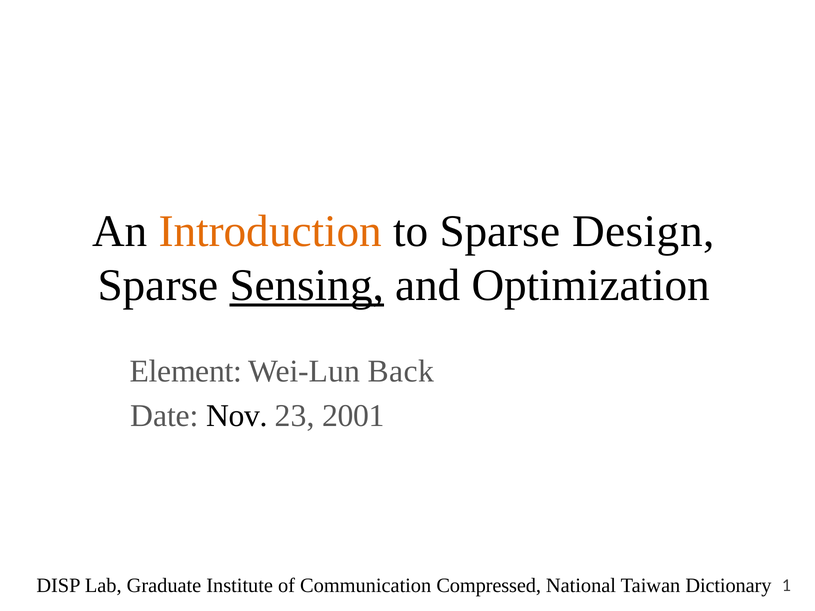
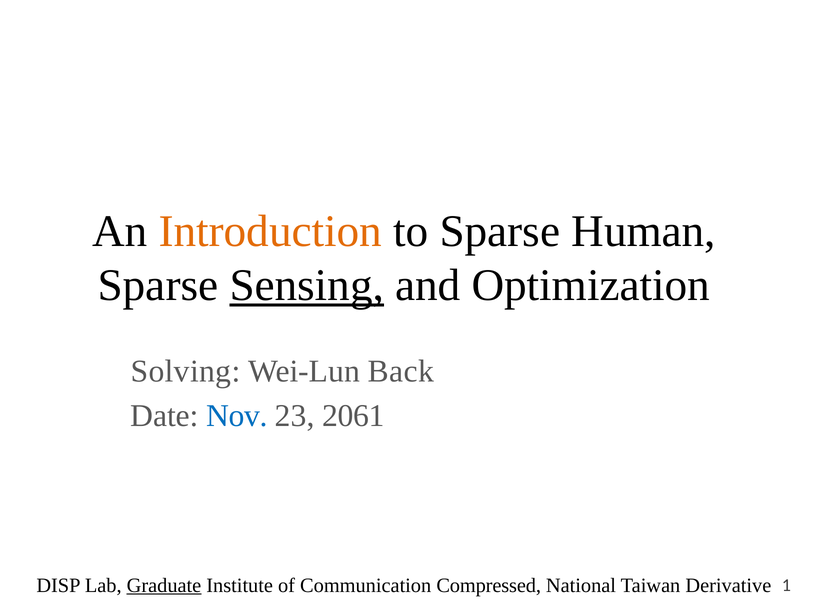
Design: Design -> Human (644, 231)
Element: Element -> Solving (186, 372)
Nov colour: black -> blue (237, 416)
2001: 2001 -> 2061 (354, 416)
Graduate underline: none -> present (164, 586)
Dictionary: Dictionary -> Derivative (728, 586)
